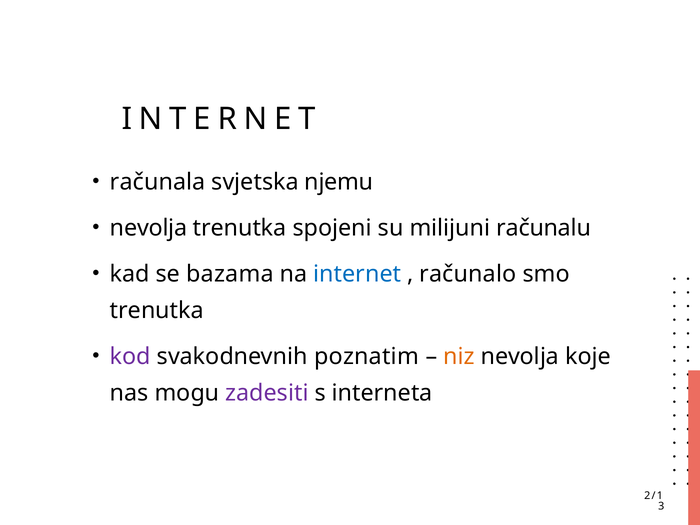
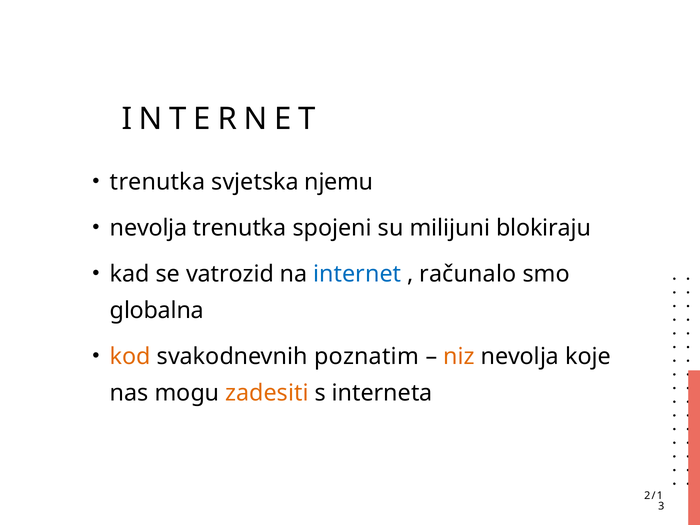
računala: računala -> trenutka (158, 182)
računalu: računalu -> blokiraju (544, 228)
bazama: bazama -> vatrozid (230, 274)
trenutka: trenutka -> globalna (157, 310)
kod colour: purple -> orange (130, 357)
zadesiti colour: purple -> orange (267, 393)
